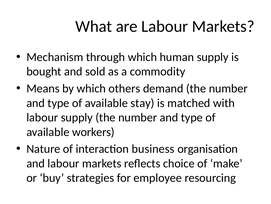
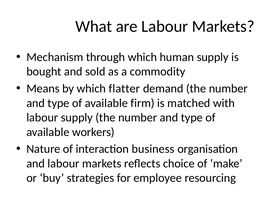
others: others -> flatter (124, 88)
stay: stay -> firm (143, 103)
